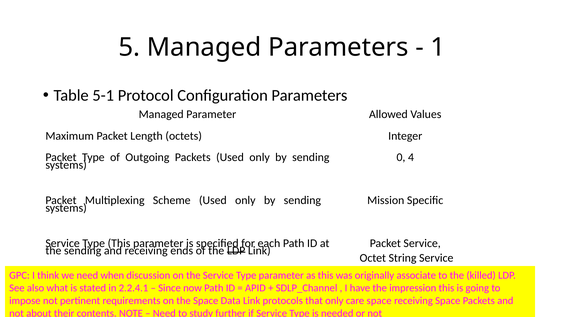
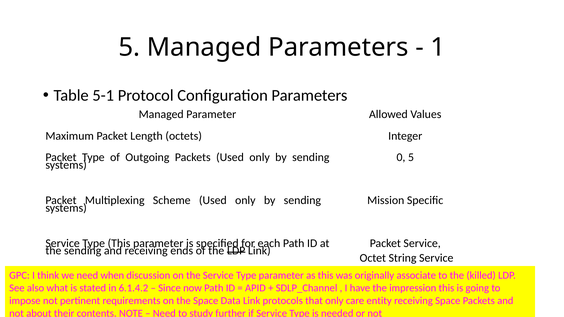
0 4: 4 -> 5 (411, 157)
2.2.4.1: 2.2.4.1 -> 6.1.4.2 (134, 288)
care space: space -> entity (379, 301)
